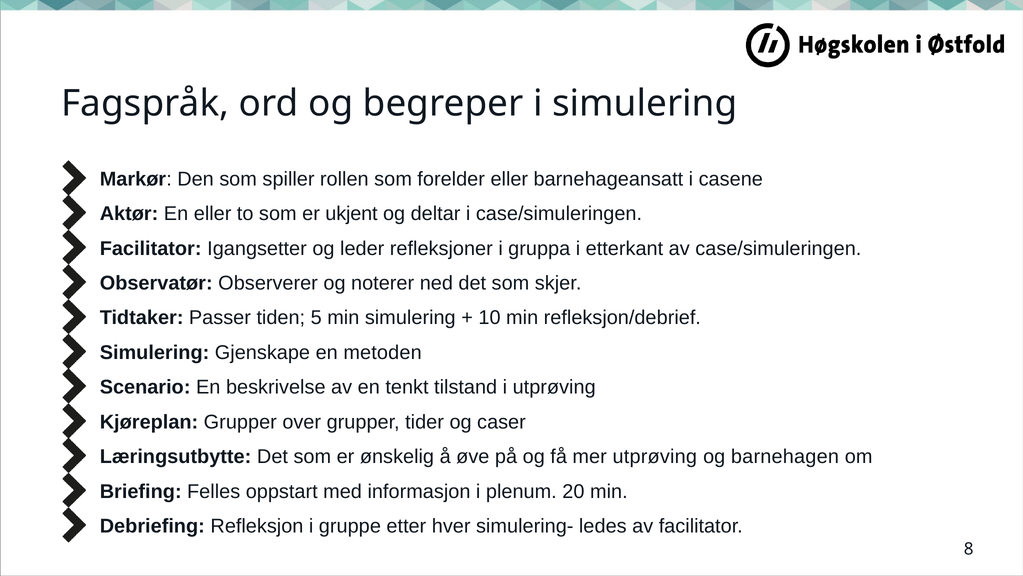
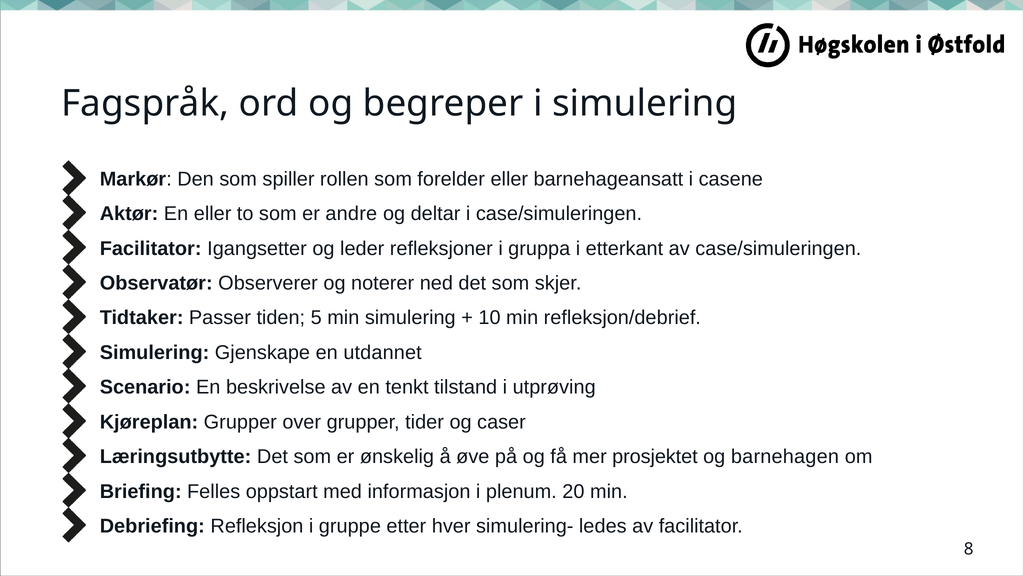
ukjent: ukjent -> andre (351, 214)
metoden: metoden -> utdannet (383, 352)
mer utprøving: utprøving -> prosjektet (655, 456)
